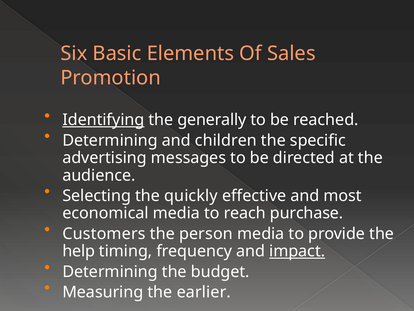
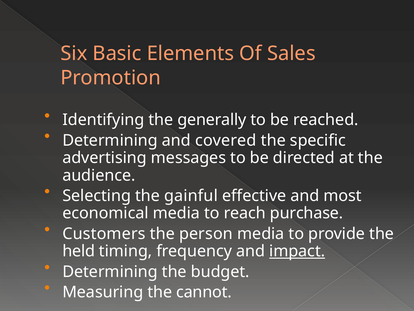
Identifying underline: present -> none (103, 120)
children: children -> covered (226, 140)
quickly: quickly -> gainful (191, 196)
help: help -> held (79, 251)
earlier: earlier -> cannot (204, 292)
